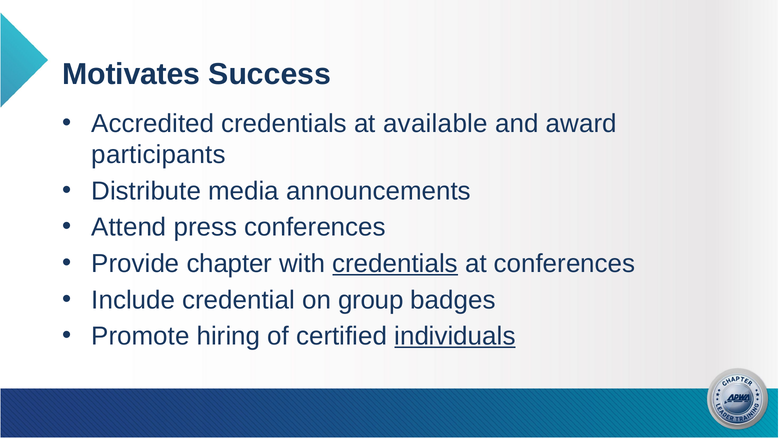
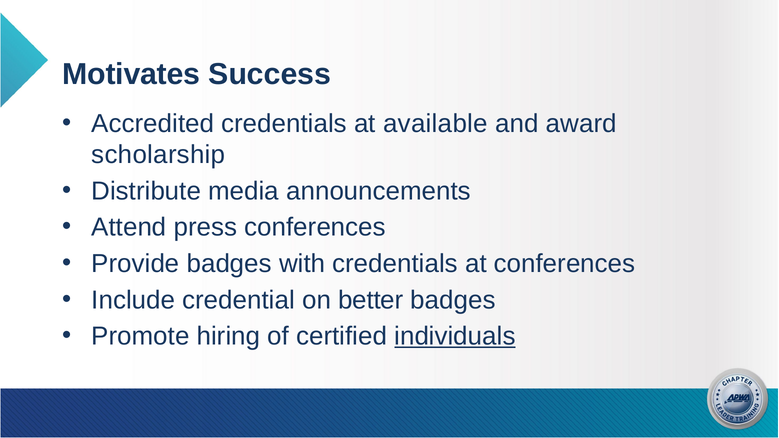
participants: participants -> scholarship (158, 155)
Provide chapter: chapter -> badges (229, 264)
credentials underline: present -> none (395, 264)
group: group -> better (371, 300)
